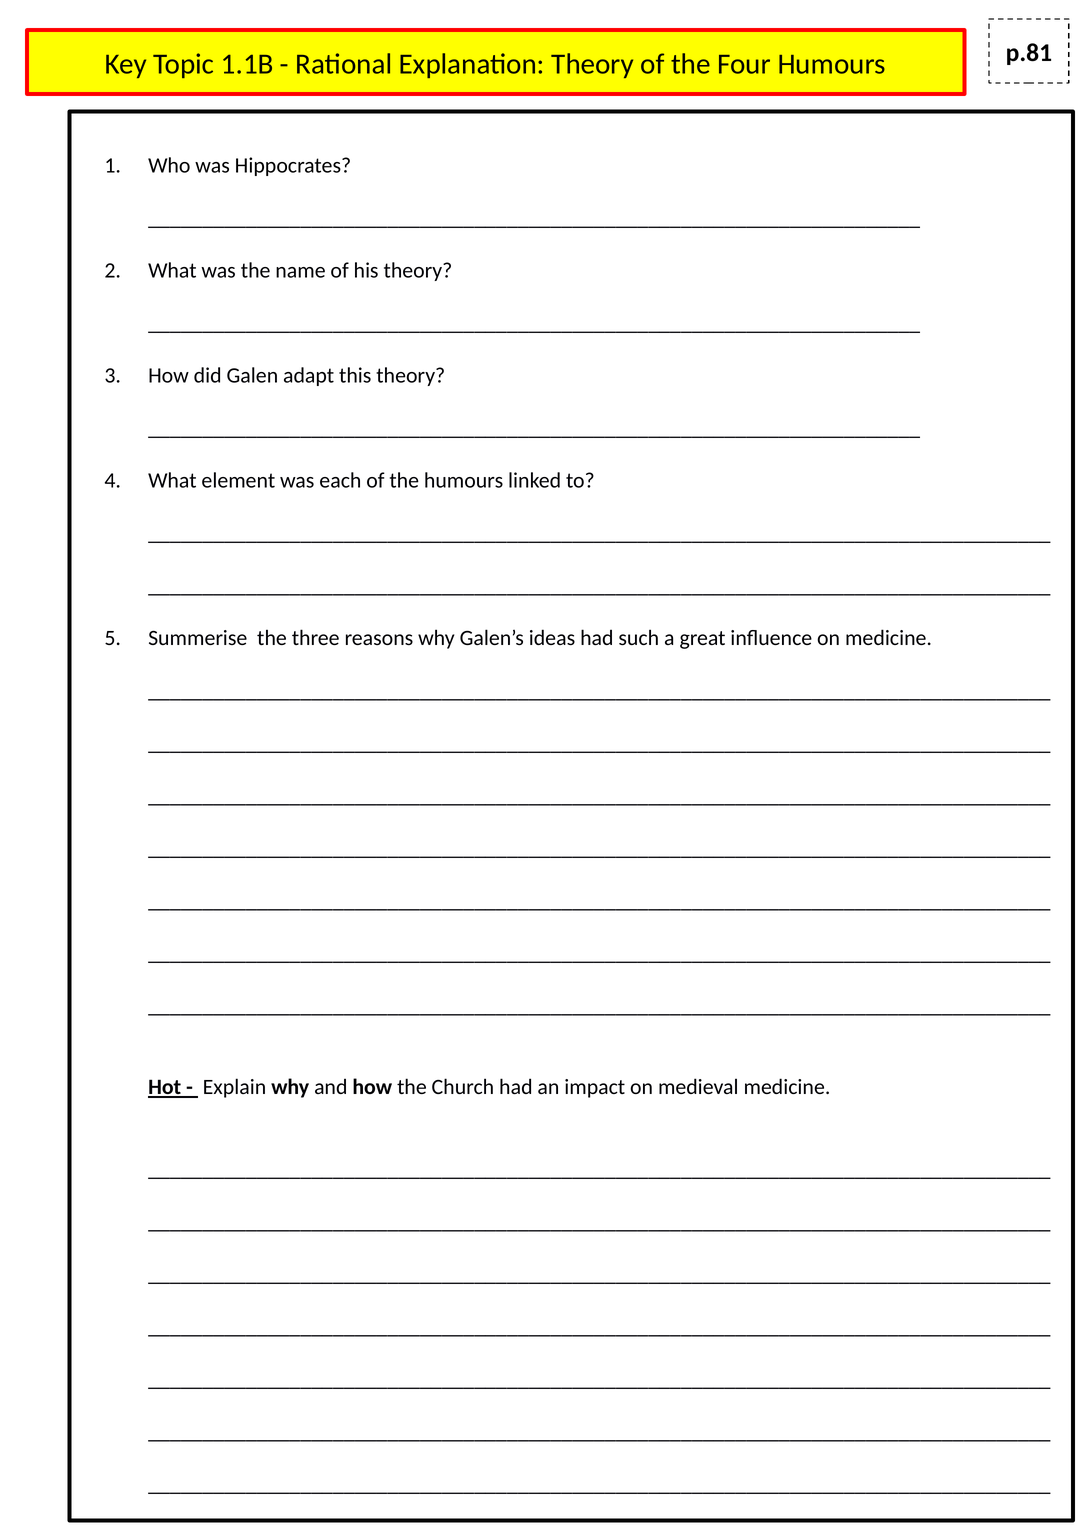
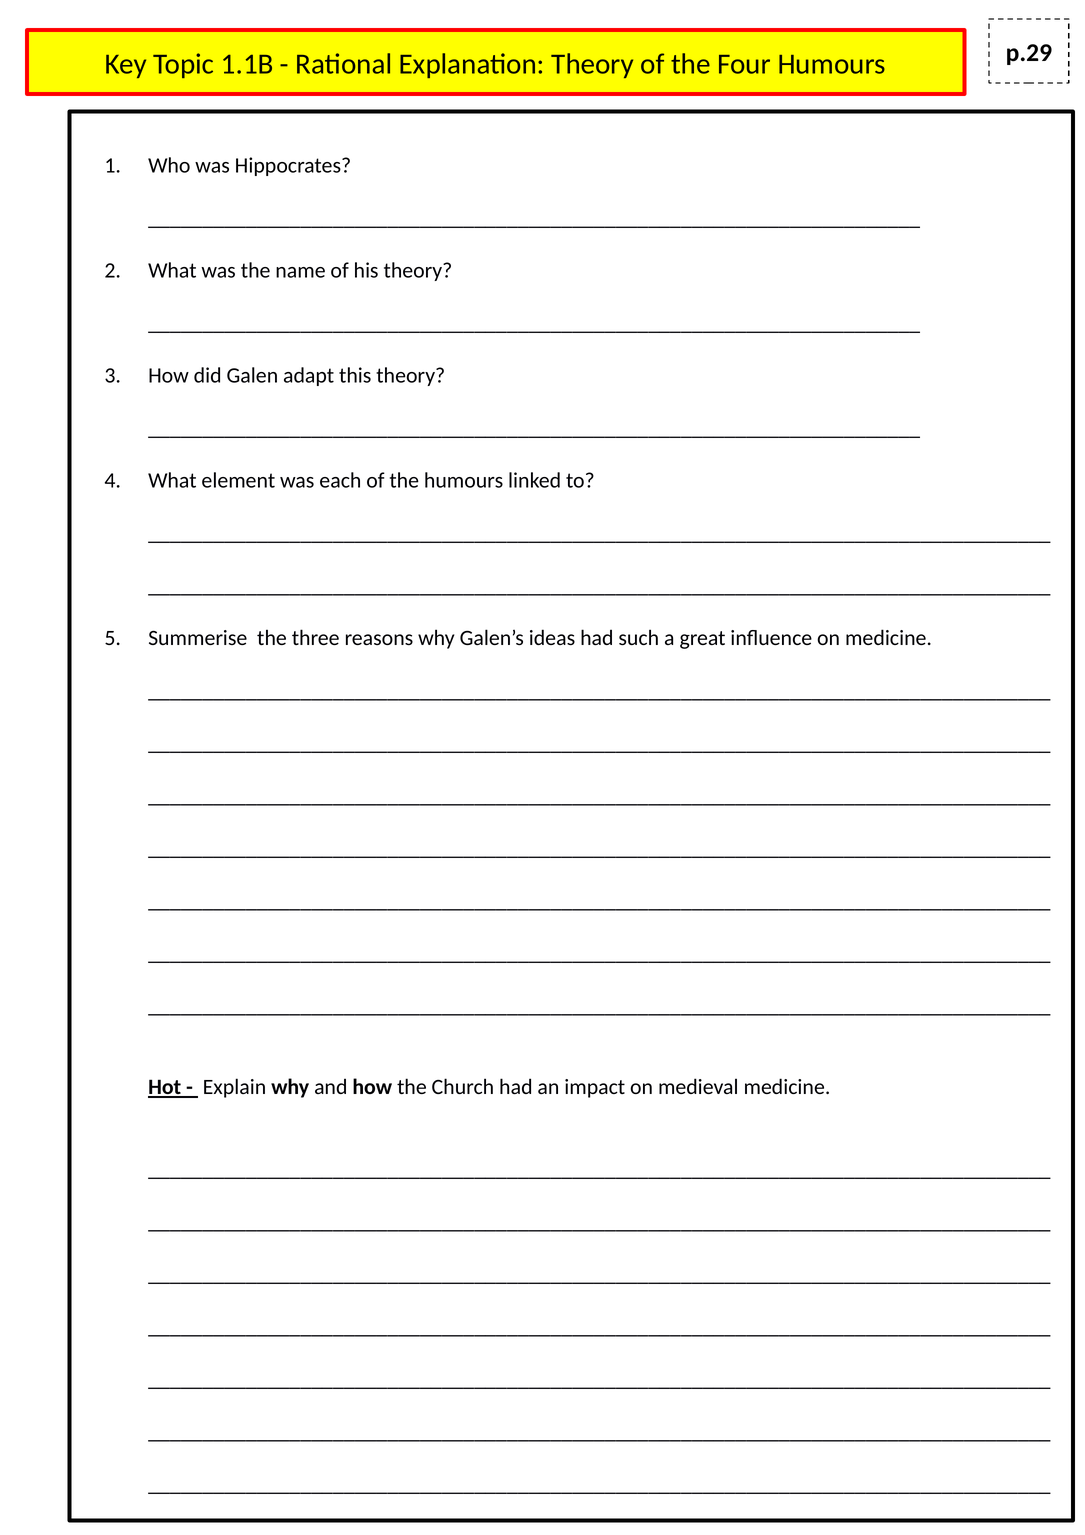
p.81: p.81 -> p.29 (1029, 53)
